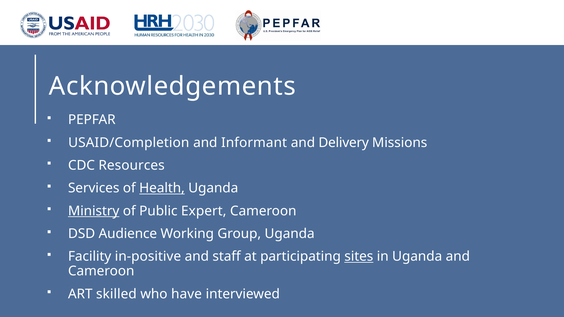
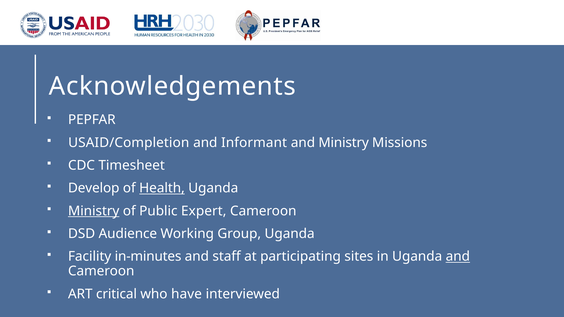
and Delivery: Delivery -> Ministry (344, 143)
Resources: Resources -> Timesheet (132, 165)
Services: Services -> Develop (94, 188)
in-positive: in-positive -> in-minutes (148, 257)
sites underline: present -> none (359, 257)
and underline: none -> present (458, 257)
skilled: skilled -> critical (116, 294)
